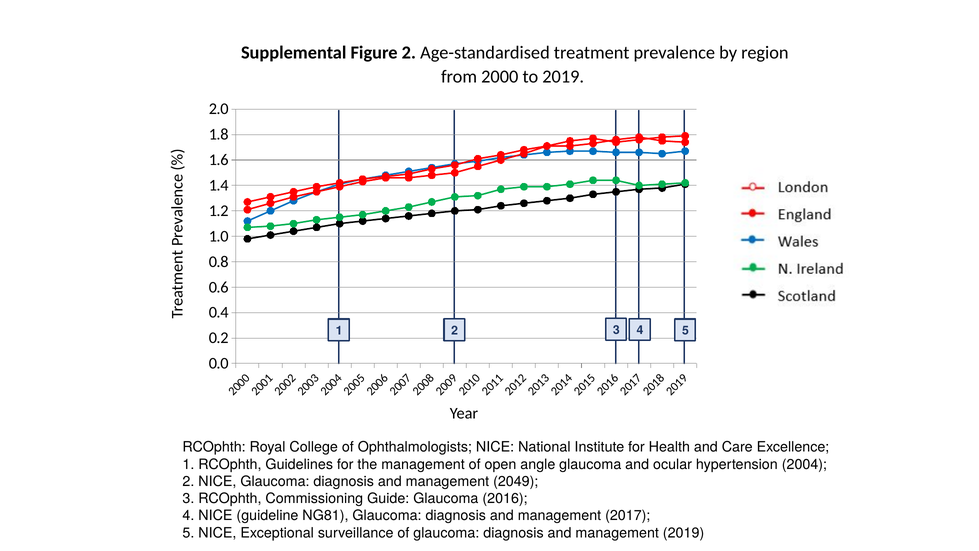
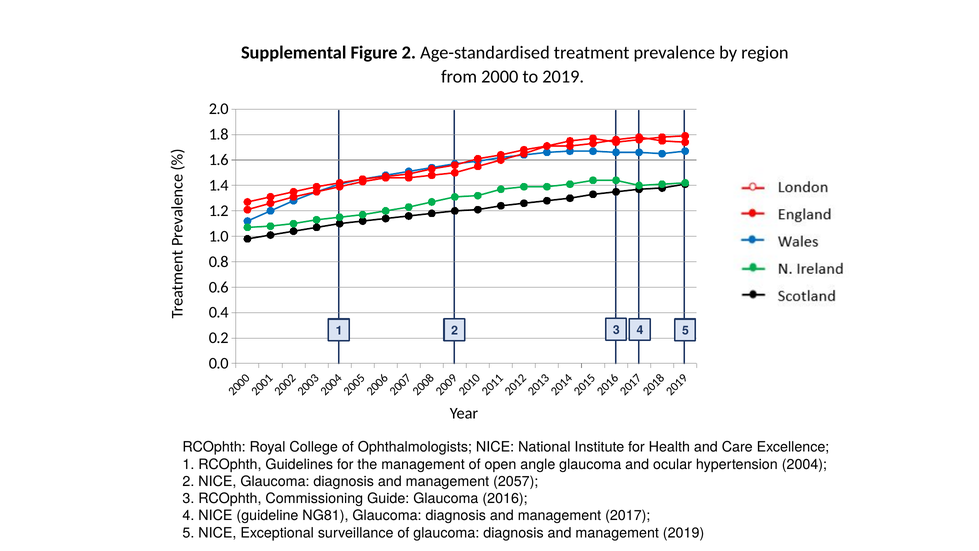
2049: 2049 -> 2057 (516, 481)
